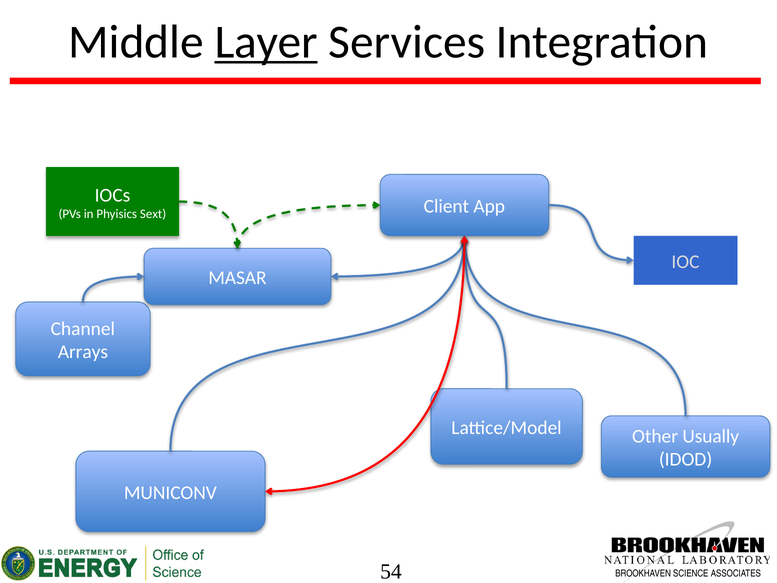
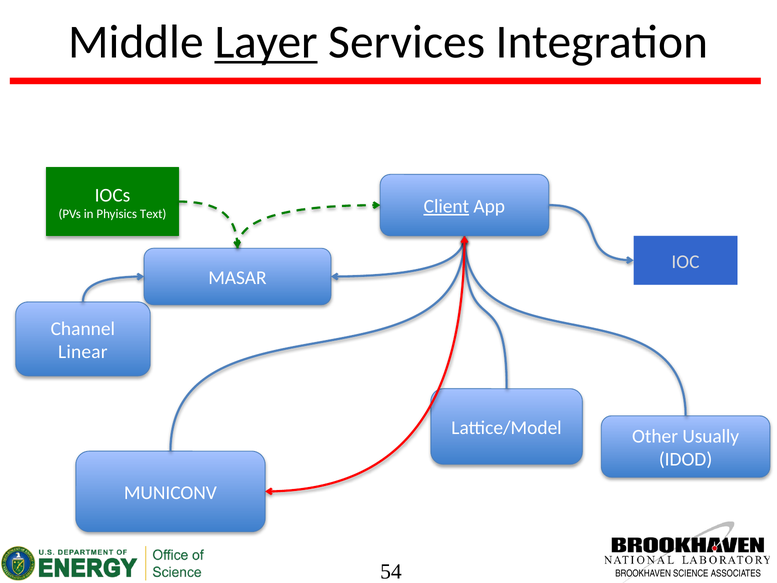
Client underline: none -> present (446, 206)
Sext: Sext -> Text (153, 214)
Arrays: Arrays -> Linear (83, 352)
